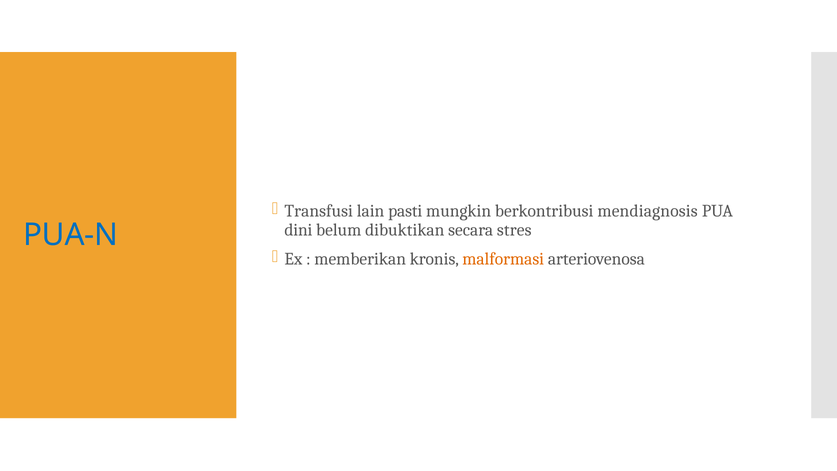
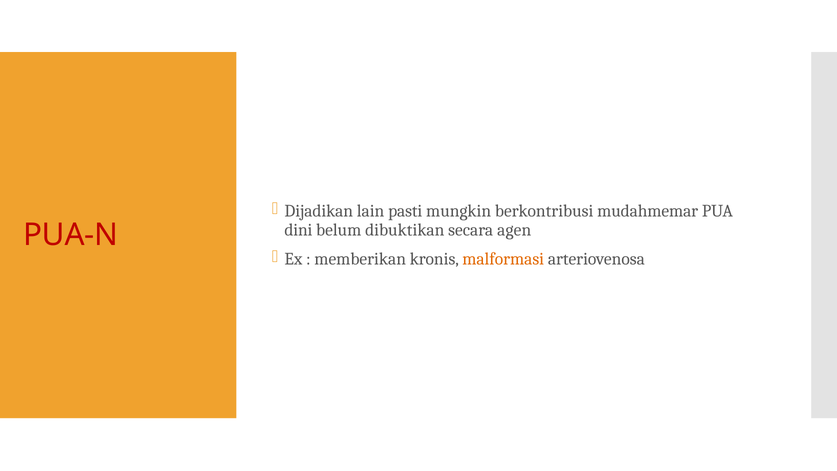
Transfusi: Transfusi -> Dijadikan (319, 211)
mendiagnosis: mendiagnosis -> mudahmemar (648, 211)
stres: stres -> agen (514, 230)
PUA-N colour: blue -> red (71, 235)
